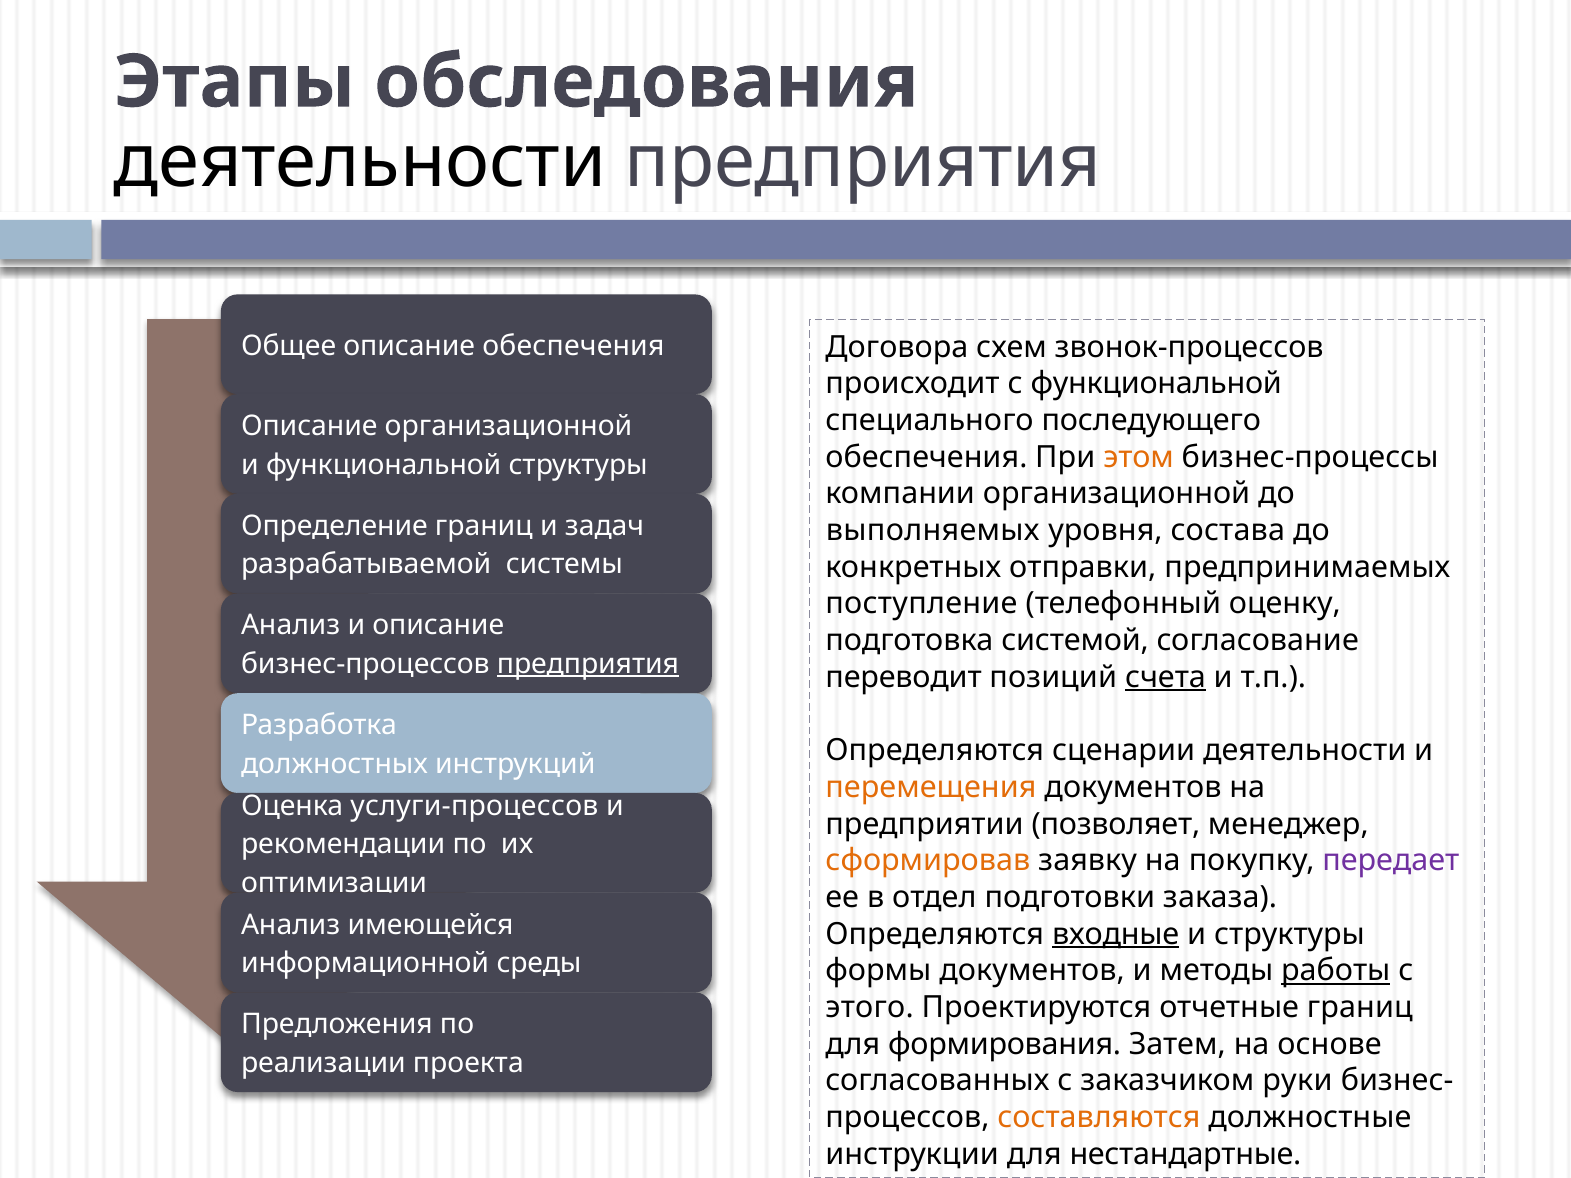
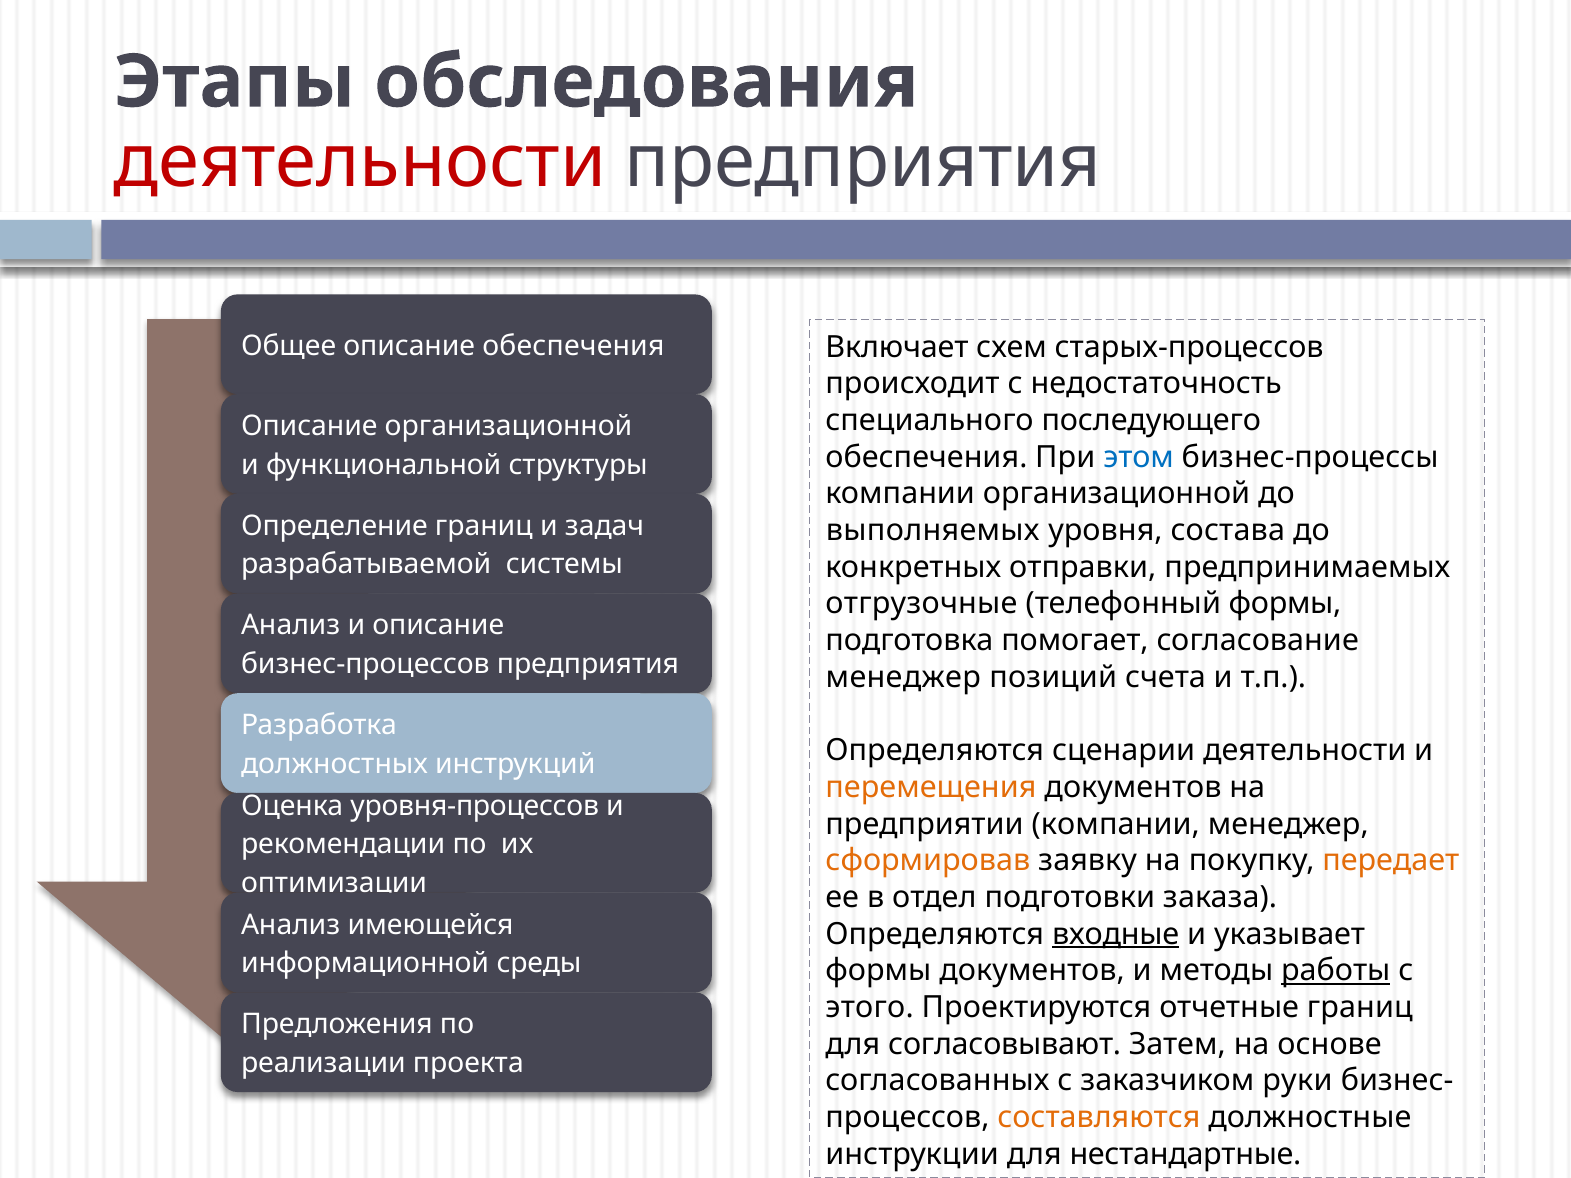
деятельности colour: black -> red (360, 162)
Договора: Договора -> Включает (897, 347)
звонок-процессов: звонок-процессов -> старых-процессов (1189, 347)
с функциональной: функциональной -> недостаточность (1156, 384)
этом colour: orange -> blue (1139, 457)
поступление: поступление -> отгрузочные (921, 604)
телефонный оценку: оценку -> формы (1285, 604)
системой: системой -> помогает (1075, 641)
предприятия underline: present -> none (588, 664)
переводит: переводит -> менеджер (903, 677)
счета underline: present -> none (1165, 677)
услуги-процессов: услуги-процессов -> уровня-процессов (475, 806)
предприятии позволяет: позволяет -> компании (1116, 824)
передает colour: purple -> orange (1391, 861)
и структуры: структуры -> указывает (1290, 934)
формирования: формирования -> согласовывают (1005, 1044)
